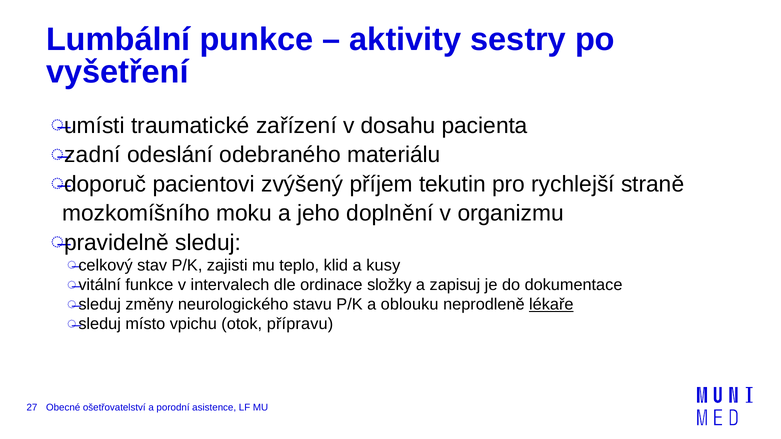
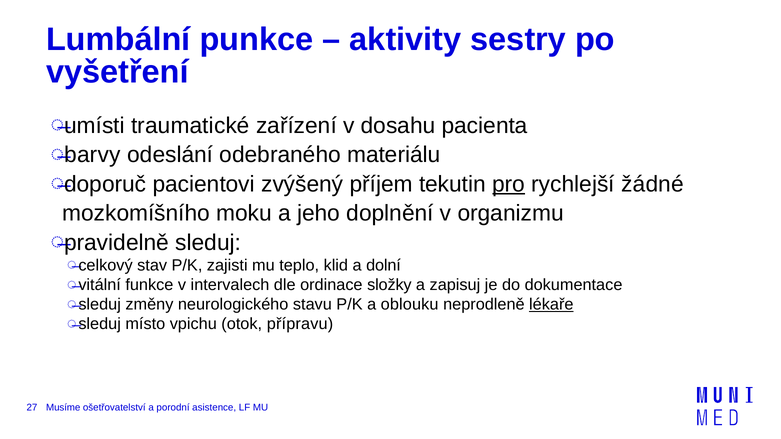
zadní: zadní -> barvy (92, 155)
pro underline: none -> present (509, 184)
straně: straně -> žádné (653, 184)
kusy: kusy -> dolní (383, 266)
Obecné: Obecné -> Musíme (63, 408)
